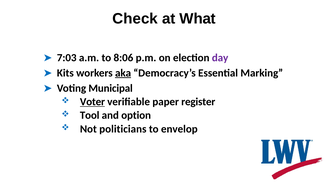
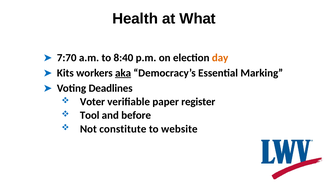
Check: Check -> Health (135, 19)
7:03: 7:03 -> 7:70 (67, 58)
8:06: 8:06 -> 8:40 (123, 58)
day colour: purple -> orange (220, 58)
Municipal: Municipal -> Deadlines (111, 88)
Voter underline: present -> none (92, 101)
option: option -> before (136, 115)
politicians: politicians -> constitute (123, 129)
envelop: envelop -> website (179, 129)
